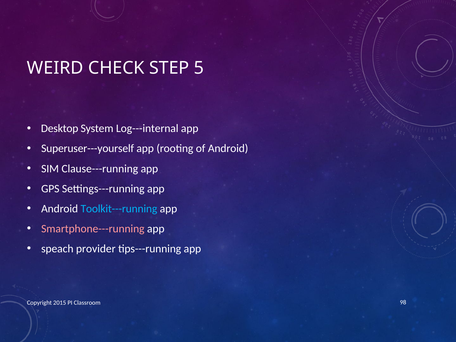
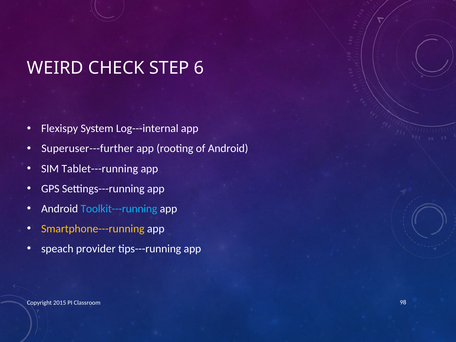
5: 5 -> 6 (199, 68)
Desktop: Desktop -> Flexispy (60, 129)
Superuser---yourself: Superuser---yourself -> Superuser---further (87, 149)
Clause---running: Clause---running -> Tablet---running (100, 169)
Smartphone---running colour: pink -> yellow (93, 229)
